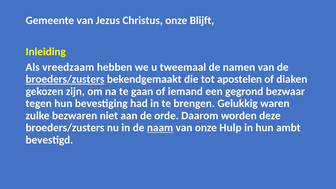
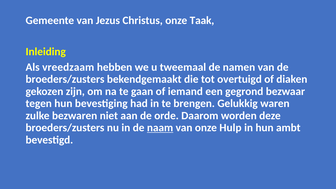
Blijft: Blijft -> Taak (202, 20)
broeders/zusters underline: present -> none (65, 79)
apostelen: apostelen -> overtuigd (239, 79)
